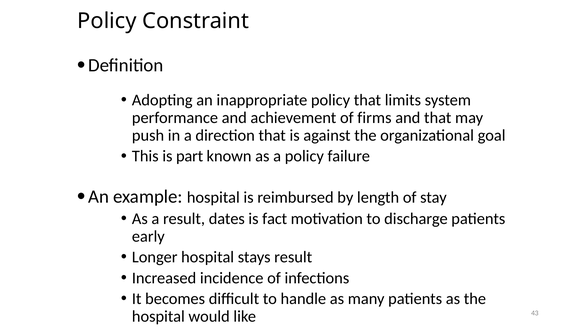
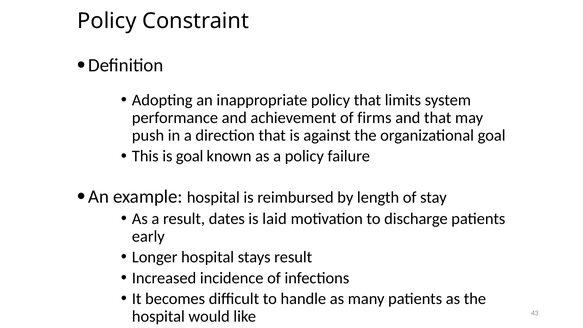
is part: part -> goal (190, 156)
fact: fact -> laid (275, 219)
